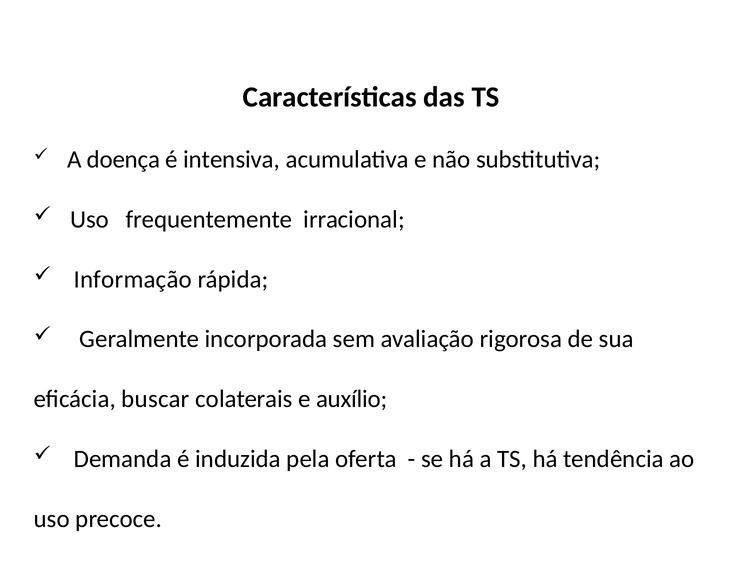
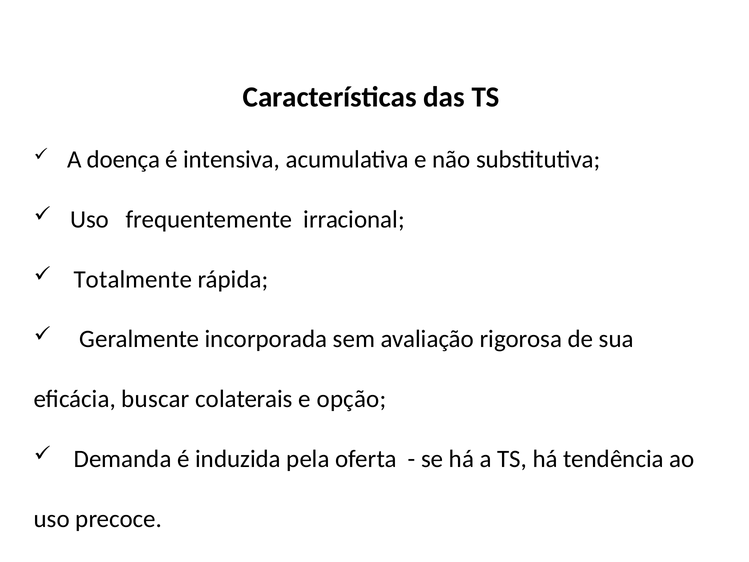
Informação: Informação -> Totalmente (133, 279)
auxílio: auxílio -> opção (352, 399)
